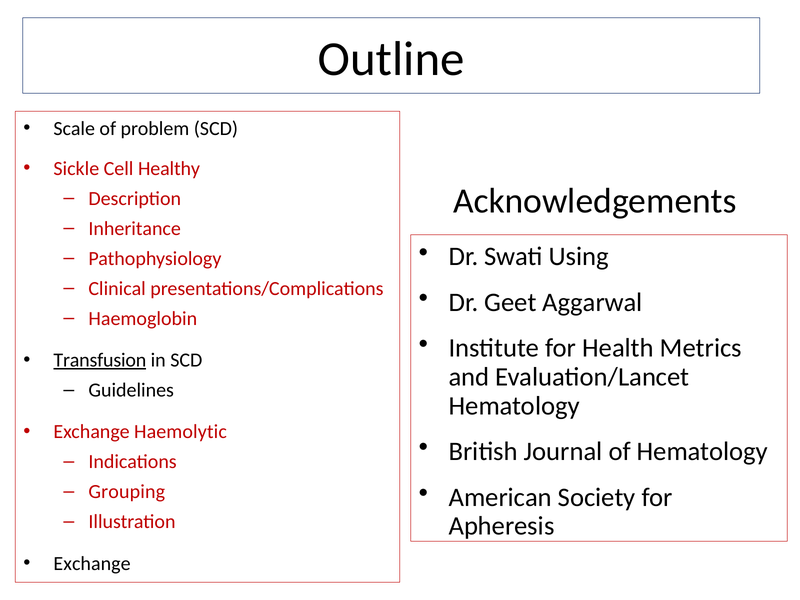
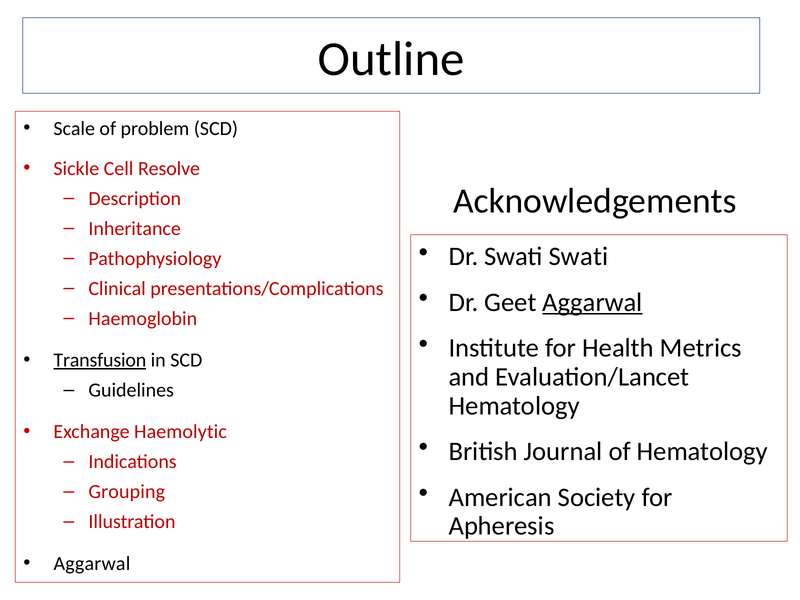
Healthy: Healthy -> Resolve (169, 169)
Swati Using: Using -> Swati (578, 257)
Aggarwal underline: none -> present (593, 302)
Exchange: Exchange -> Aggarwal (92, 563)
